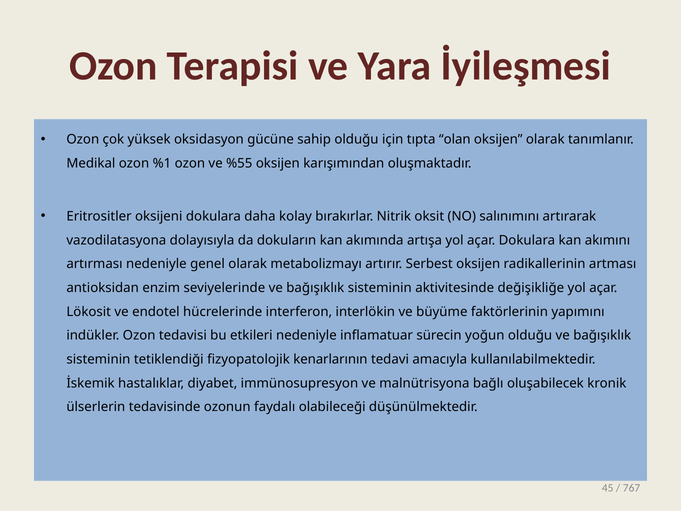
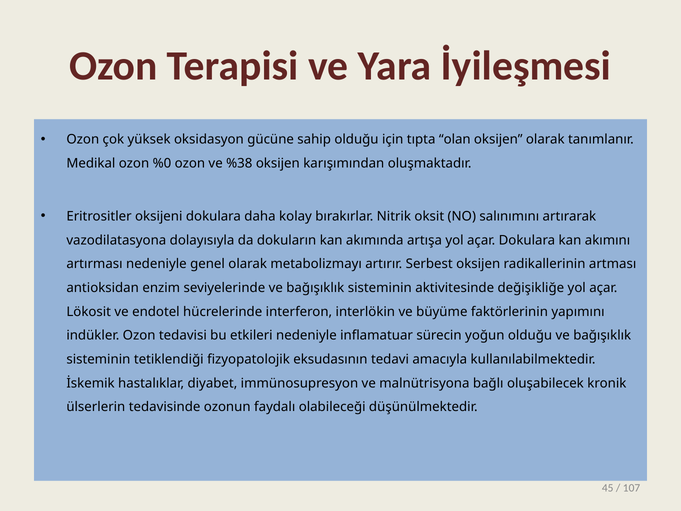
%1: %1 -> %0 (162, 163)
%55: %55 -> %38 (239, 163)
kenarlarının: kenarlarının -> eksudasının (330, 359)
767: 767 -> 107 (631, 488)
